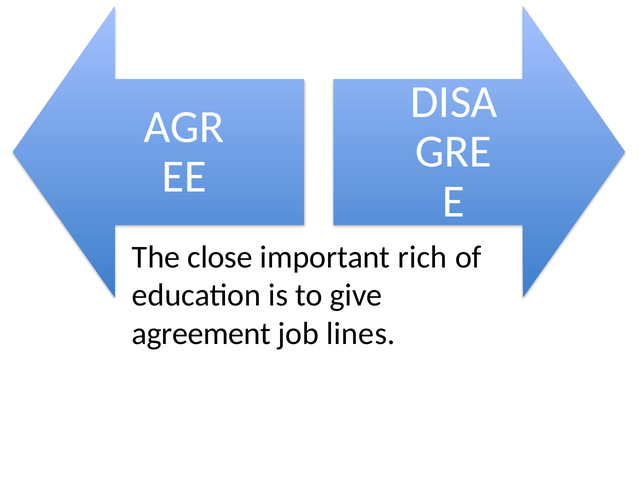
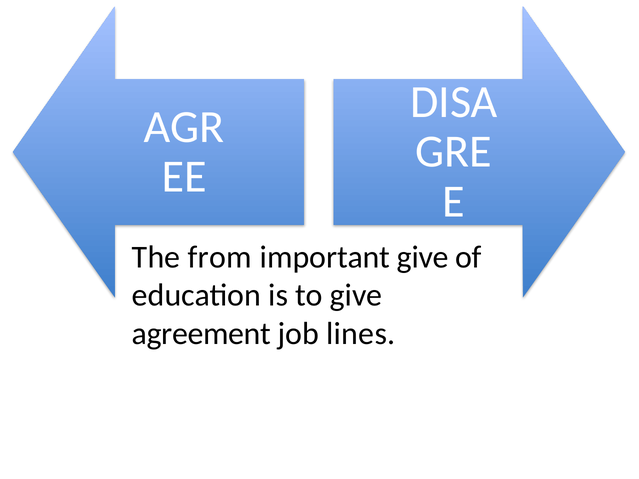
close: close -> from (220, 257)
important rich: rich -> give (423, 257)
